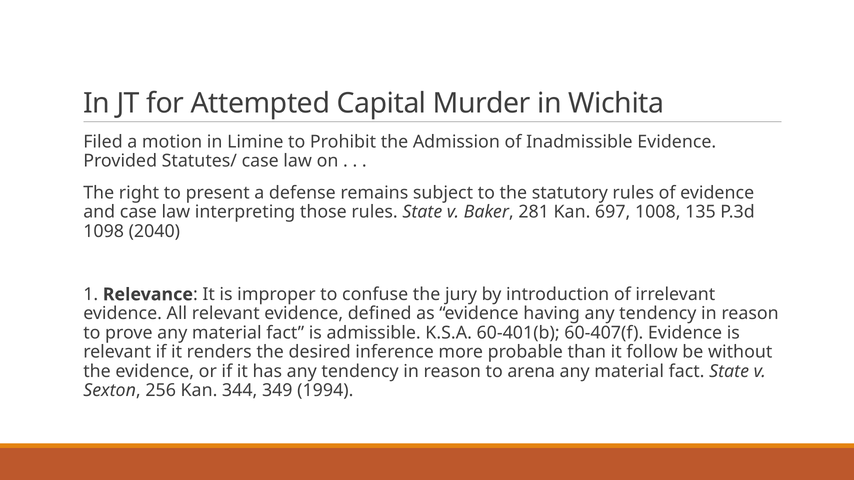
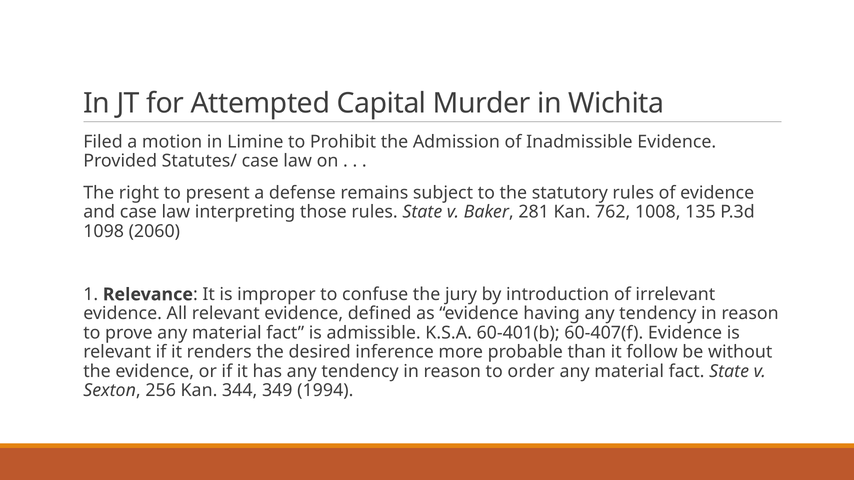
697: 697 -> 762 (613, 212)
2040: 2040 -> 2060 (154, 231)
arena: arena -> order (531, 372)
